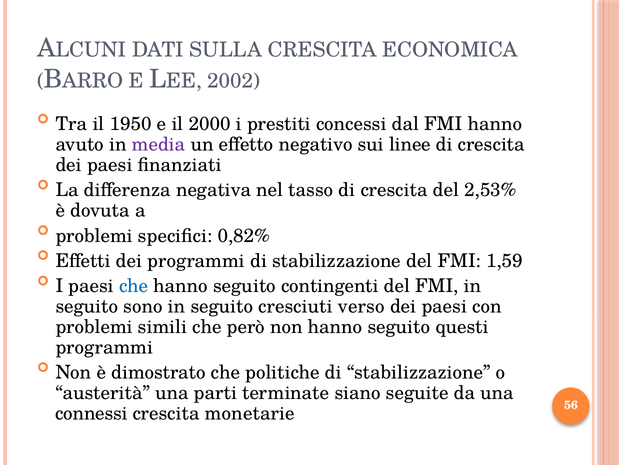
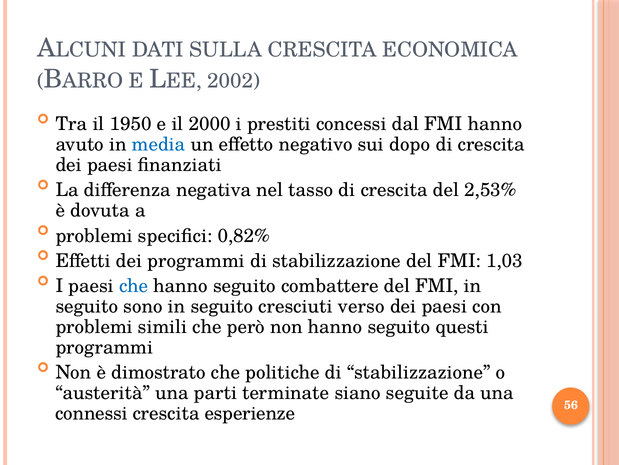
media colour: purple -> blue (159, 144)
linee: linee -> dopo (410, 144)
1,59: 1,59 -> 1,03 (504, 260)
contingenti: contingenti -> combattere (330, 286)
monetarie: monetarie -> esperienze (250, 413)
